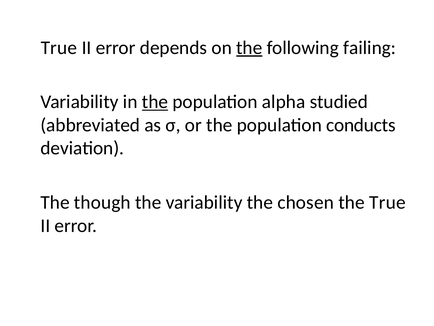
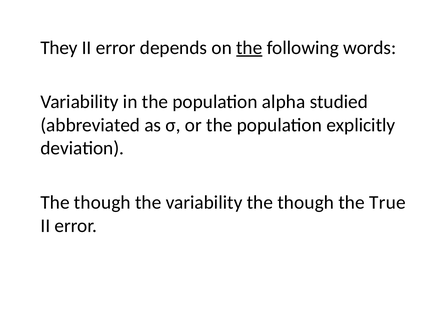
True: True -> They (59, 48)
failing: failing -> words (370, 48)
the underline: present -> none (155, 102)
conducts: conducts -> explicitly (361, 125)
variability the chosen: chosen -> though (306, 202)
